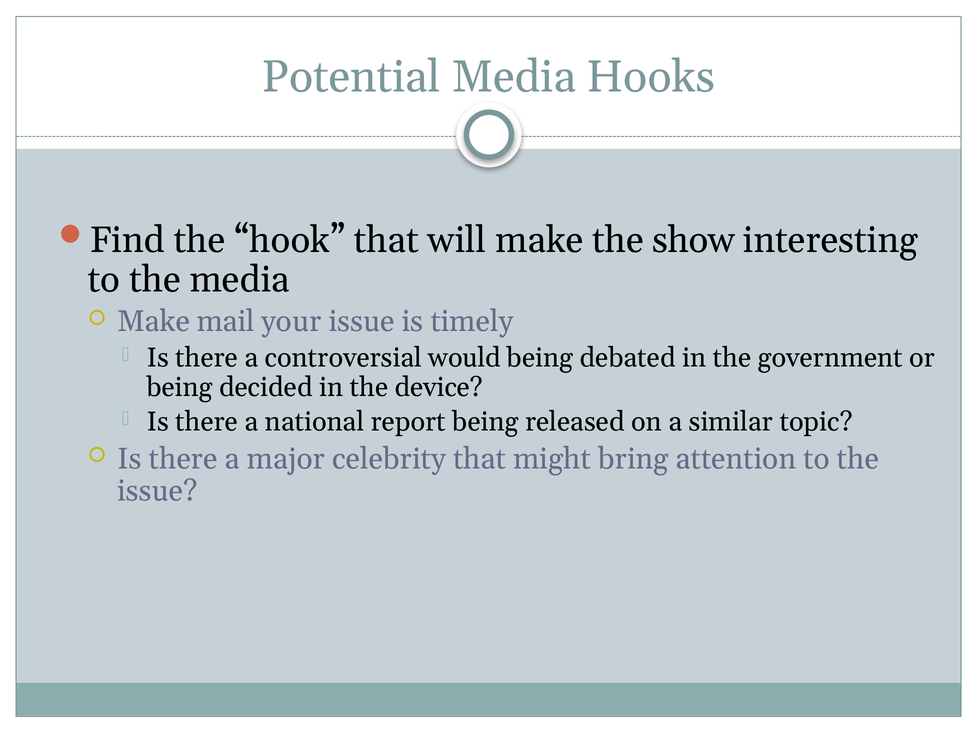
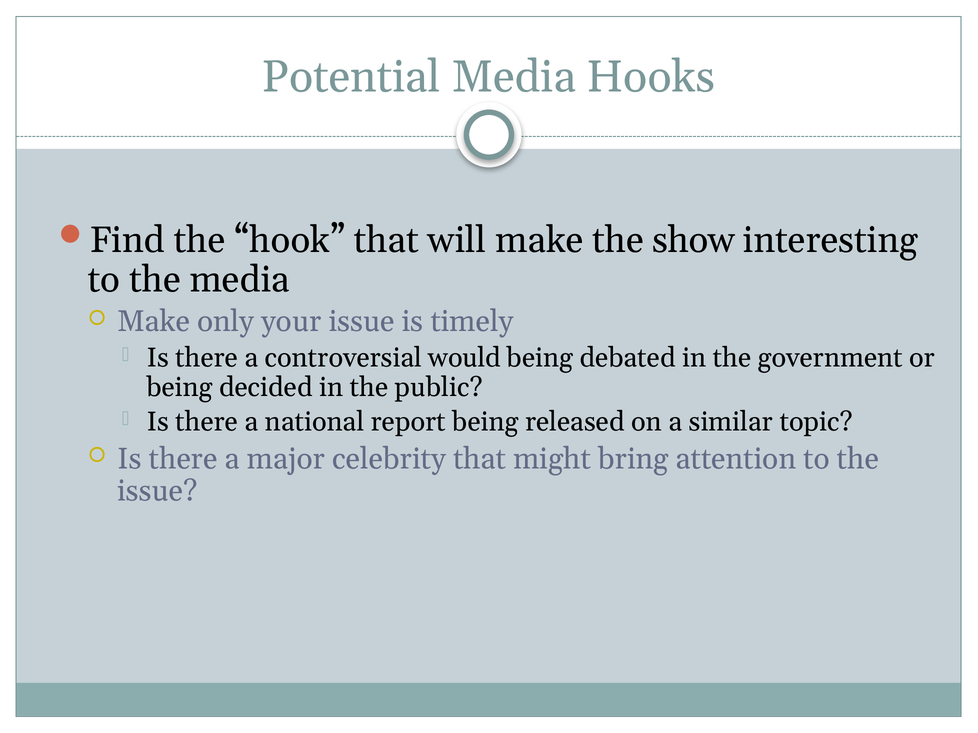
mail: mail -> only (226, 322)
device: device -> public (439, 387)
